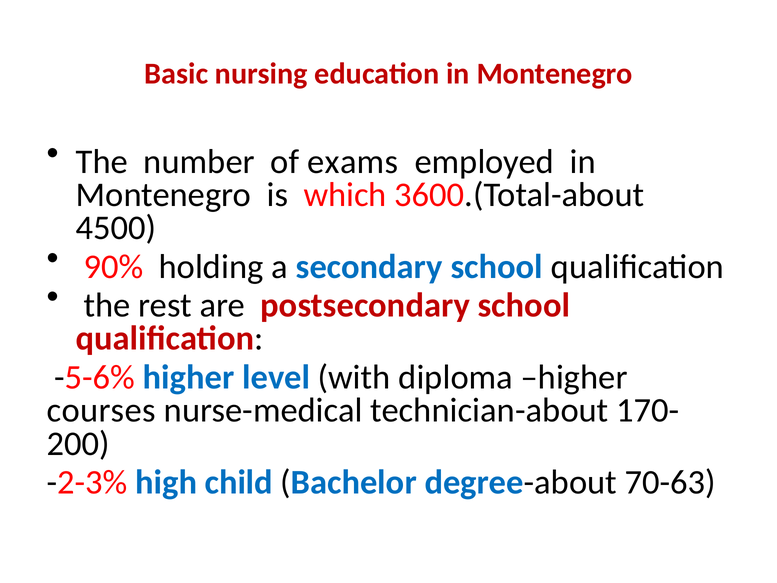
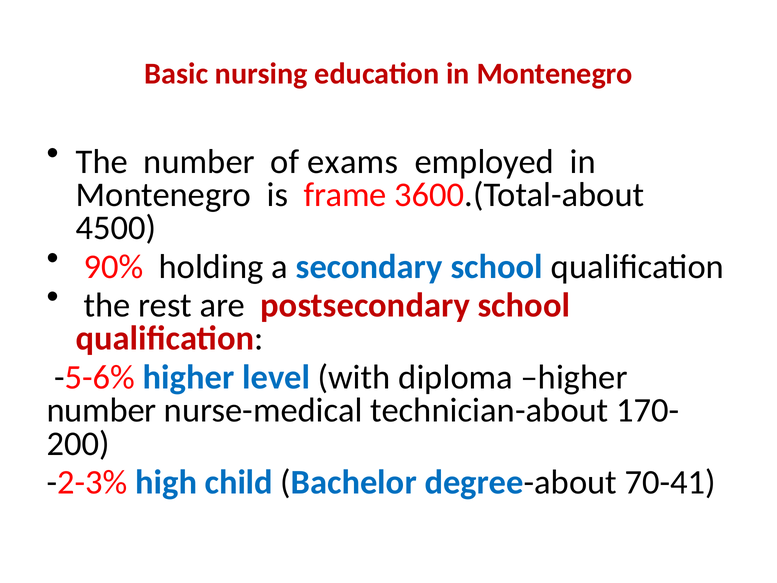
which: which -> frame (345, 195)
courses: courses -> number (102, 410)
70-63: 70-63 -> 70-41 (670, 482)
